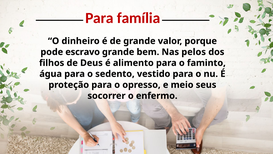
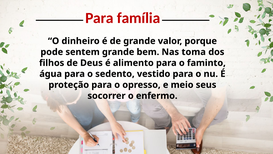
escravo: escravo -> sentem (83, 52)
pelos: pelos -> toma (194, 52)
